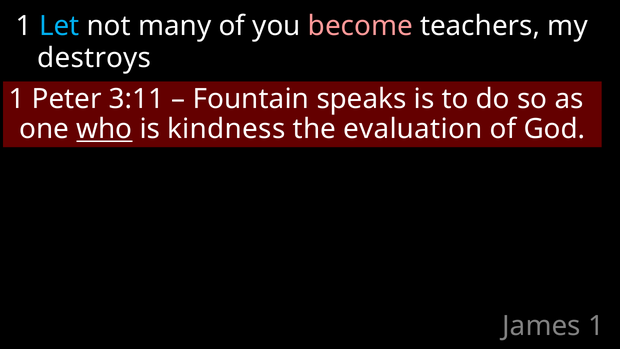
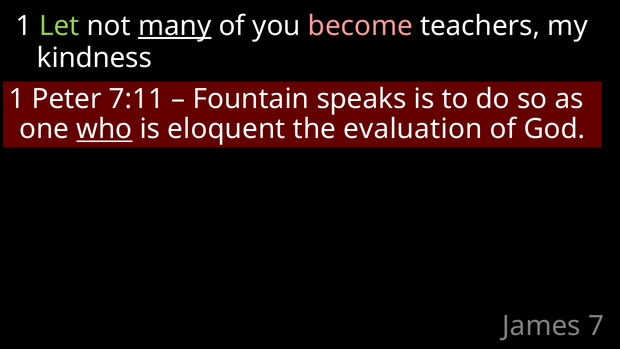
Let colour: light blue -> light green (59, 26)
many underline: none -> present (175, 26)
destroys: destroys -> kindness (94, 58)
3:11: 3:11 -> 7:11 (137, 99)
kindness: kindness -> eloquent (226, 129)
James 1: 1 -> 7 (596, 326)
